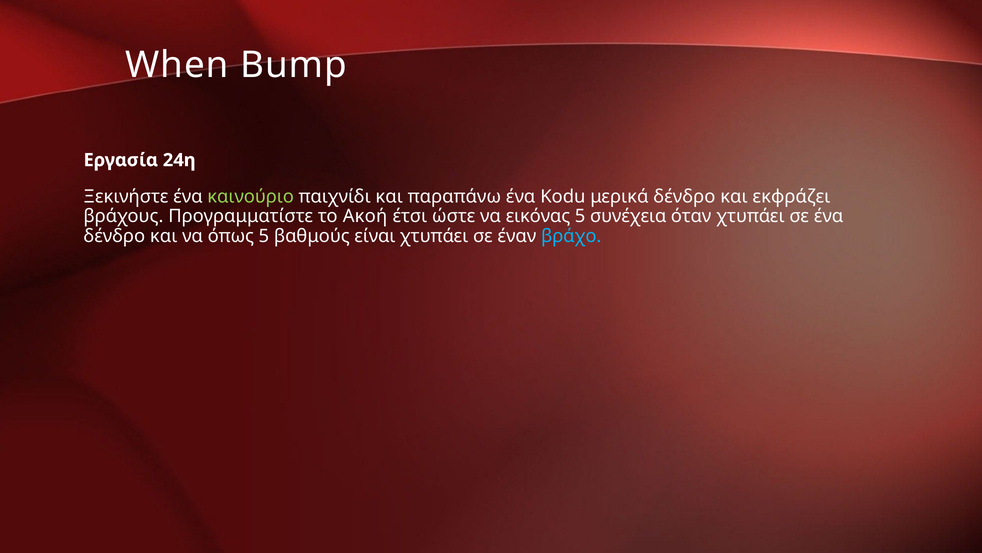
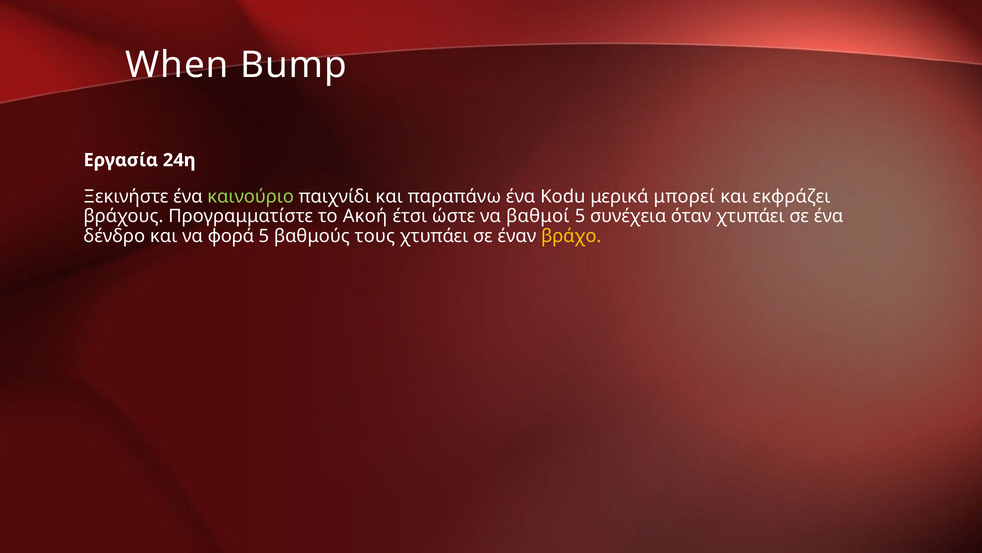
μερικά δένδρο: δένδρο -> μπορεί (684, 196)
εικόνας: εικόνας -> βαθμοί (538, 216)
όπως: όπως -> φορά (231, 236)
είναι: είναι -> τους (375, 236)
βράχο colour: light blue -> yellow (571, 236)
